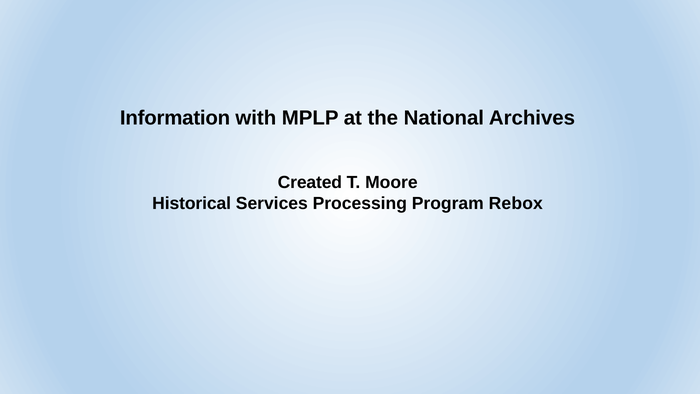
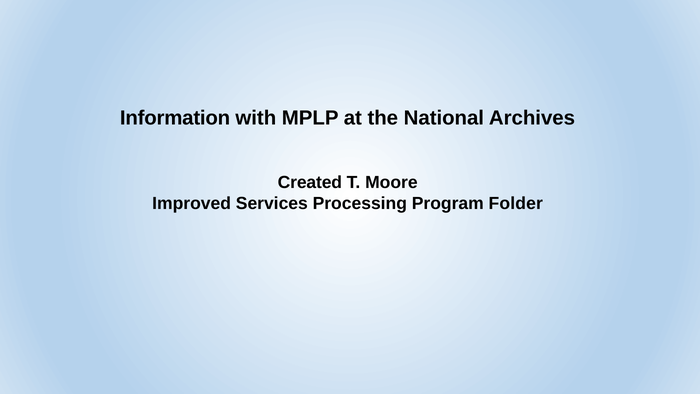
Historical: Historical -> Improved (192, 203)
Rebox: Rebox -> Folder (516, 203)
